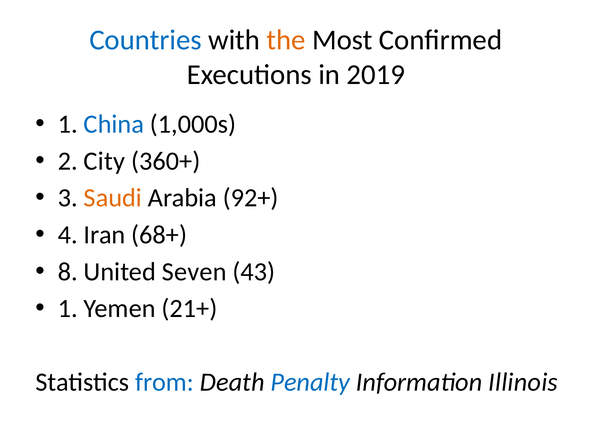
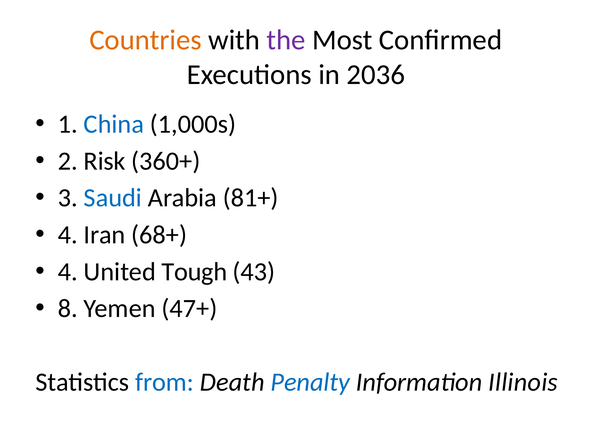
Countries colour: blue -> orange (145, 40)
the colour: orange -> purple (286, 40)
2019: 2019 -> 2036 (376, 75)
City: City -> Risk (105, 161)
Saudi colour: orange -> blue (113, 198)
92+: 92+ -> 81+ (251, 198)
8: 8 -> 4 (68, 272)
Seven: Seven -> Tough (194, 272)
1: 1 -> 8 (68, 309)
21+: 21+ -> 47+ (189, 309)
